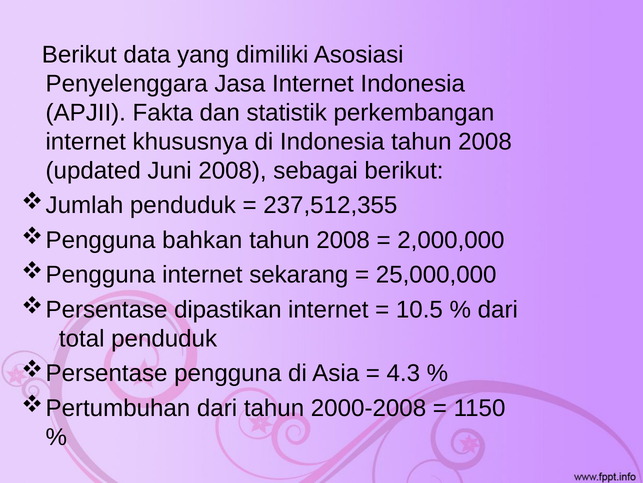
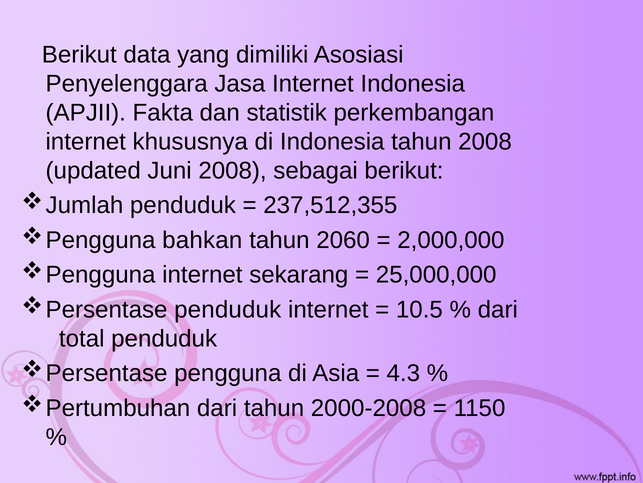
2008: 2008 -> 2060 (343, 240)
dipastikan: dipastikan -> penduduk (228, 309)
